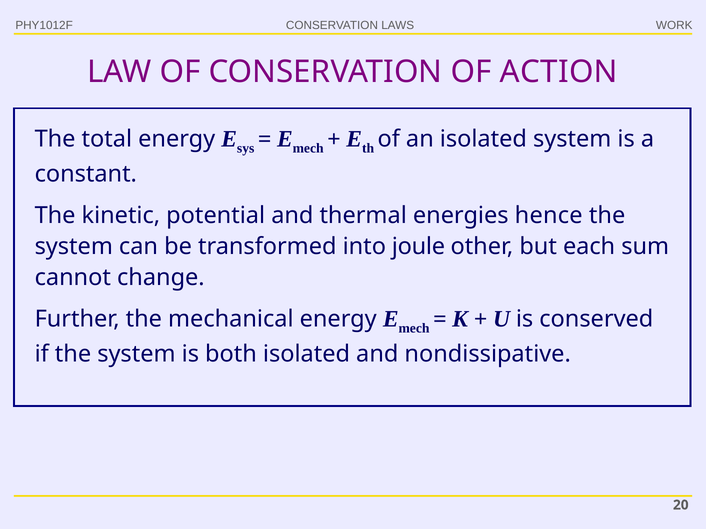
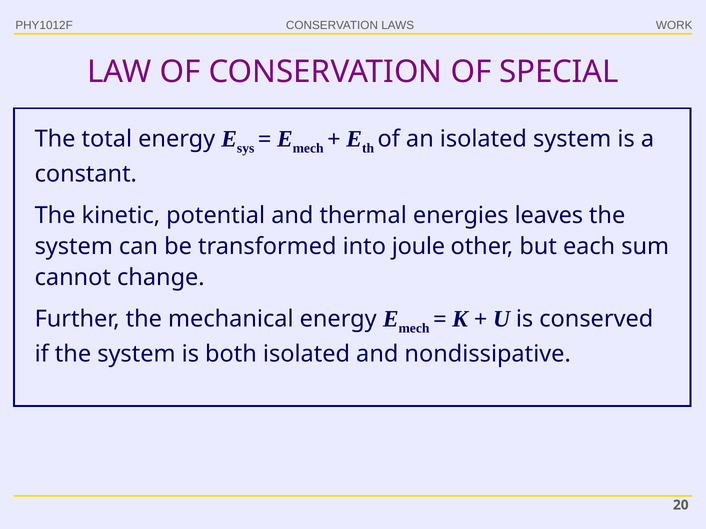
ACTION: ACTION -> SPECIAL (559, 72)
hence: hence -> leaves (549, 216)
